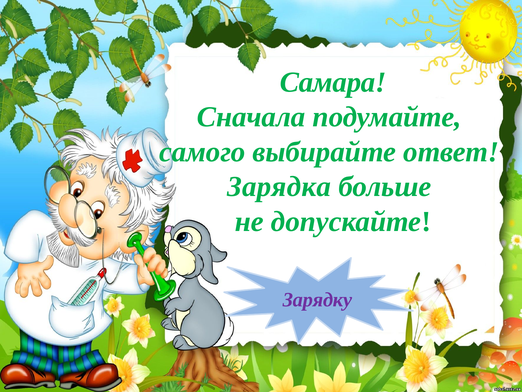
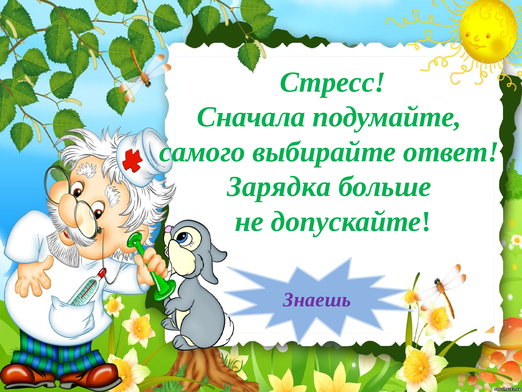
Самара: Самара -> Стресс (333, 82)
Зарядку: Зарядку -> Знаешь (317, 299)
